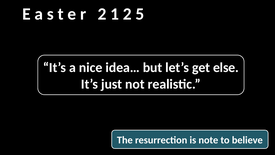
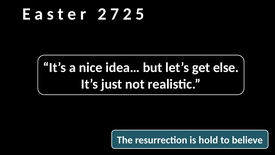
1: 1 -> 7 (115, 14)
note: note -> hold (208, 140)
